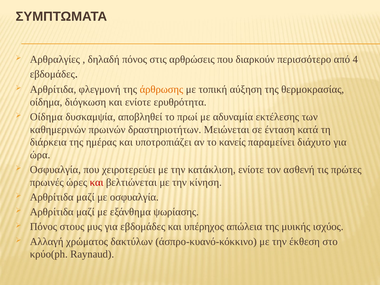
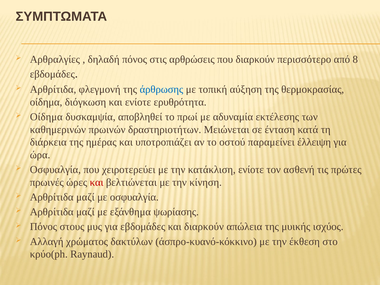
4: 4 -> 8 (355, 59)
άρθρωσης colour: orange -> blue (161, 89)
κανείς: κανείς -> οστού (232, 142)
διάχυτο: διάχυτο -> έλλειψη (314, 142)
και υπέρηχος: υπέρηχος -> διαρκούν (204, 227)
